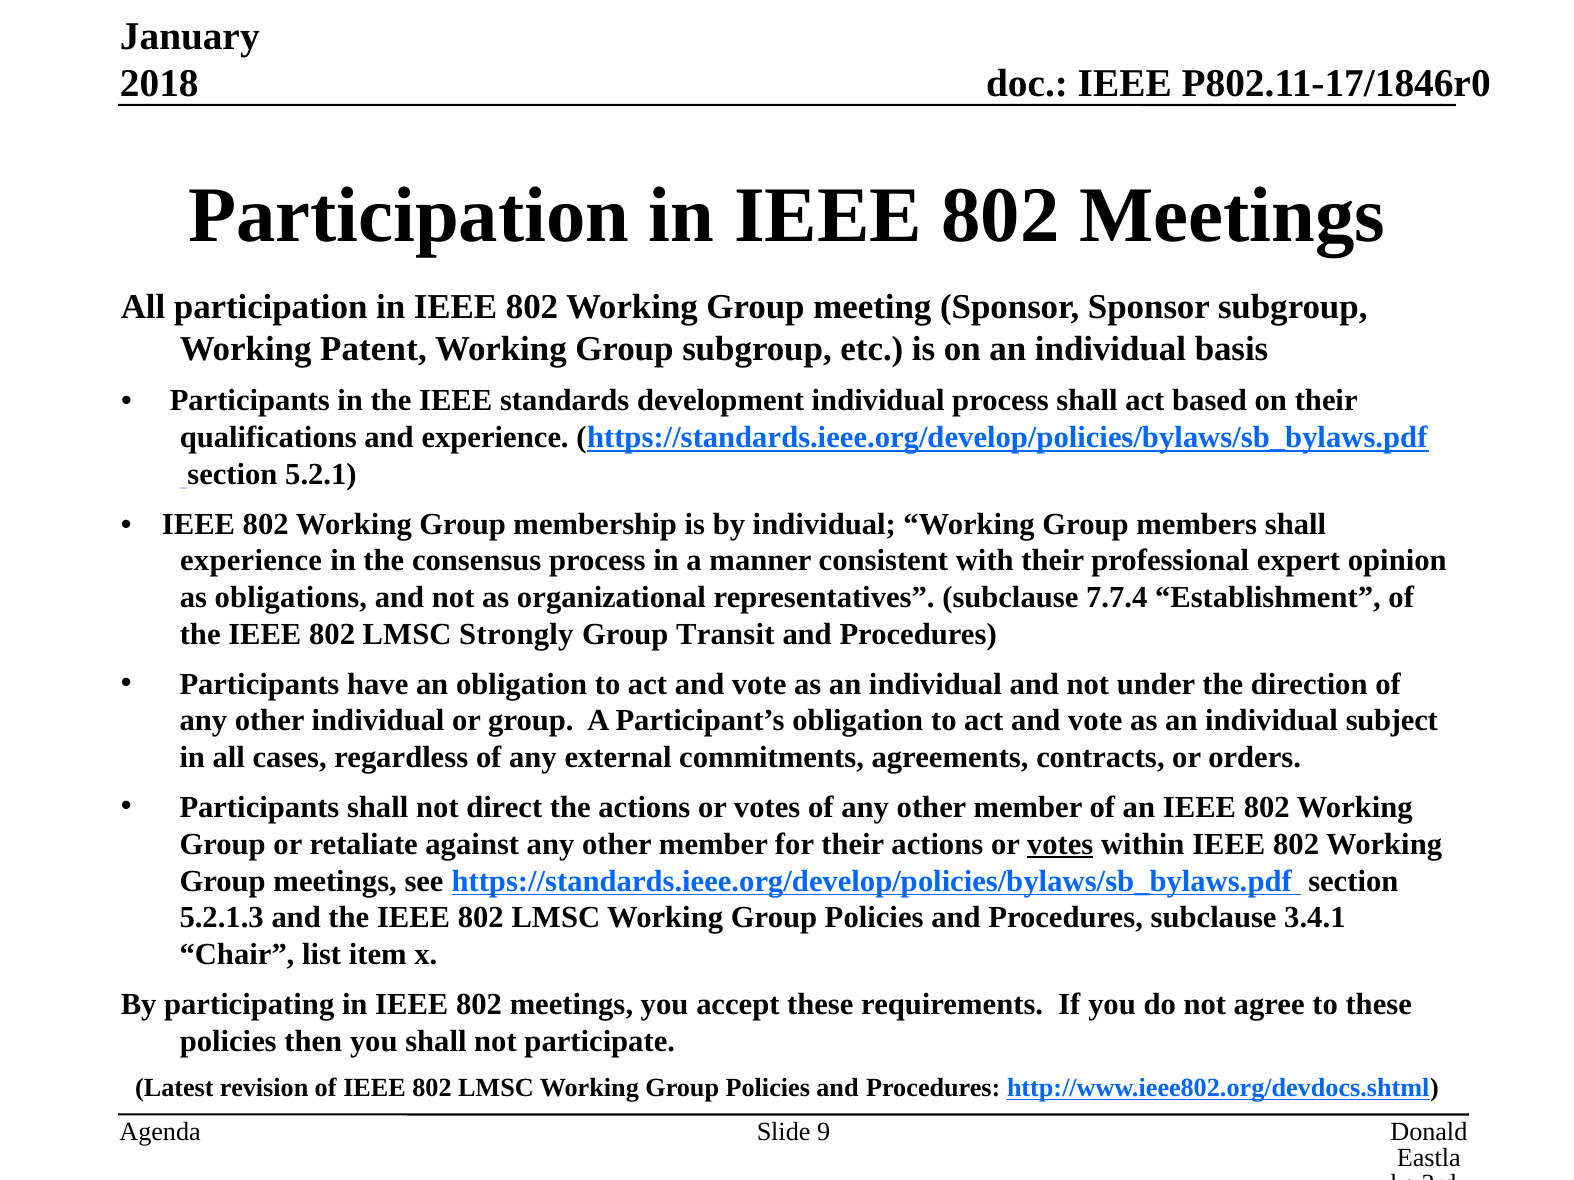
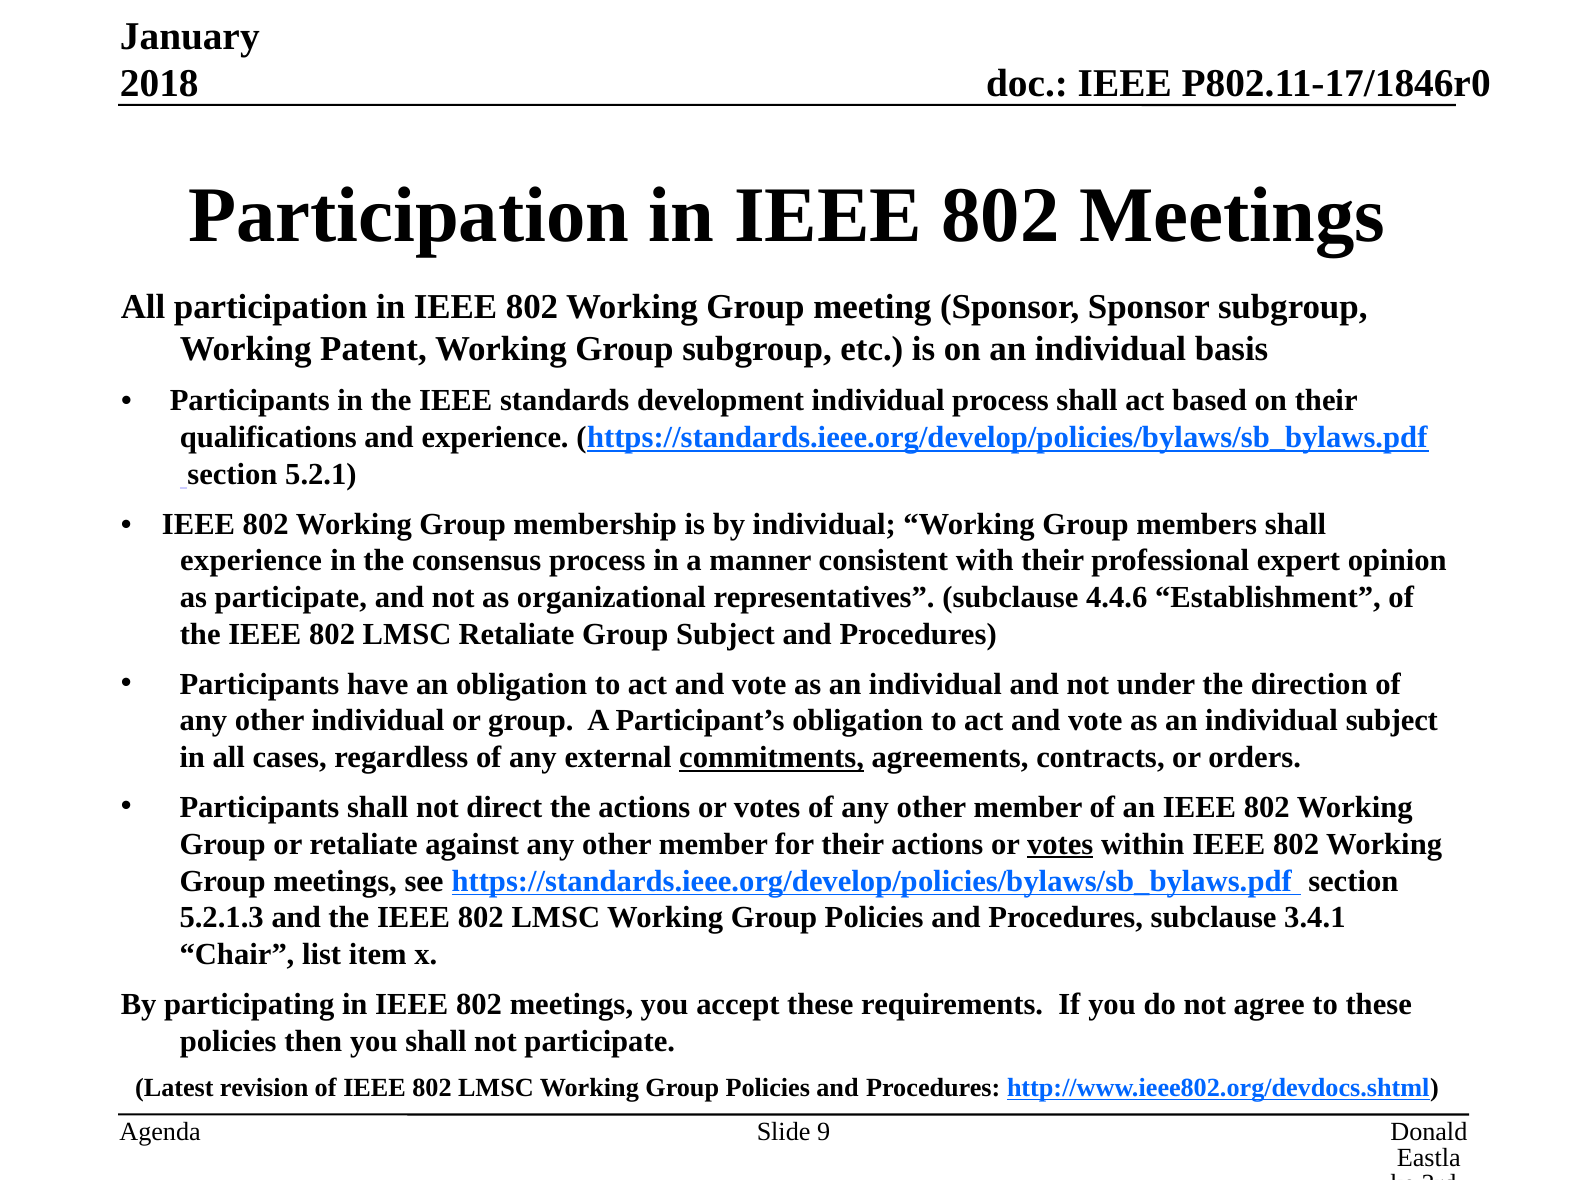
as obligations: obligations -> participate (291, 598)
7.7.4: 7.7.4 -> 4.4.6 (1117, 598)
LMSC Strongly: Strongly -> Retaliate (517, 635)
Group Transit: Transit -> Subject (725, 635)
commitments underline: none -> present (772, 758)
